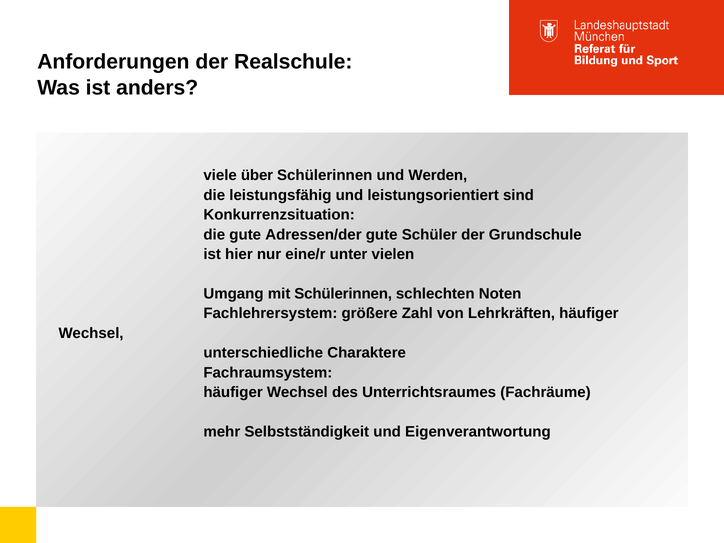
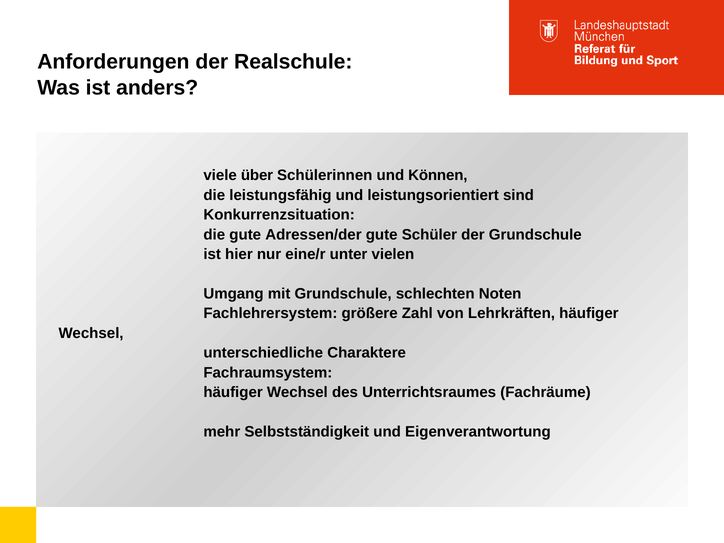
Werden: Werden -> Können (438, 175)
mit Schülerinnen: Schülerinnen -> Grundschule (343, 294)
